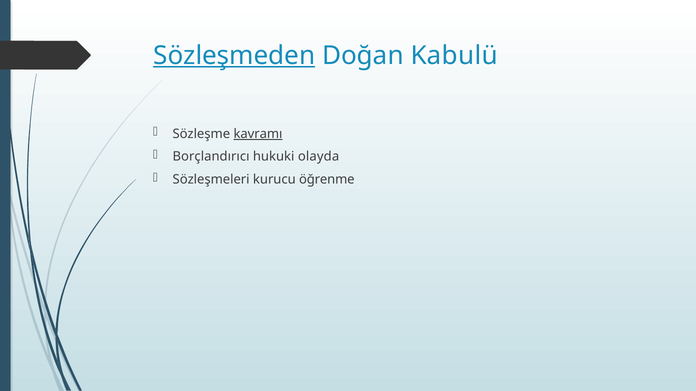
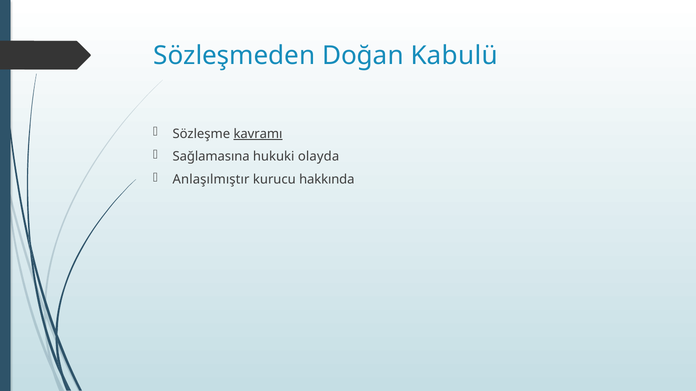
Sözleşmeden underline: present -> none (234, 56)
Borçlandırıcı: Borçlandırıcı -> Sağlamasına (211, 157)
Sözleşmeleri: Sözleşmeleri -> Anlaşılmıştır (211, 180)
öğrenme: öğrenme -> hakkında (327, 180)
